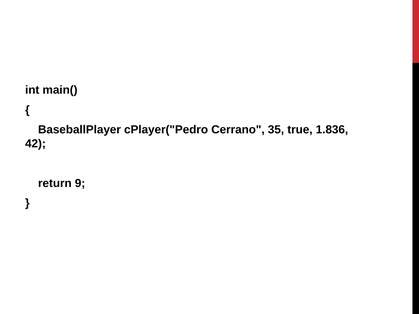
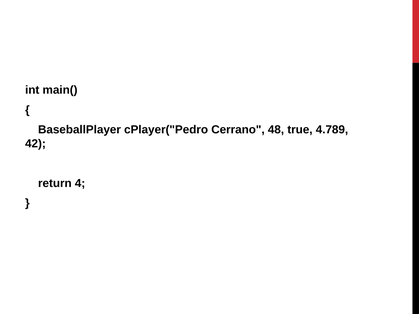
35: 35 -> 48 (276, 130)
1.836: 1.836 -> 4.789 (332, 130)
9: 9 -> 4 (80, 183)
